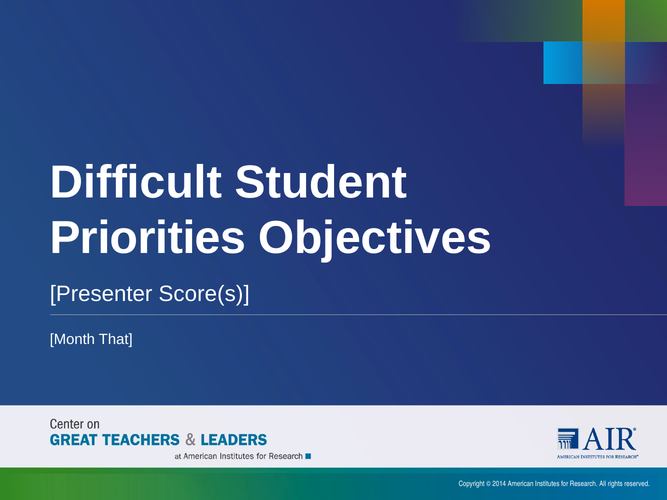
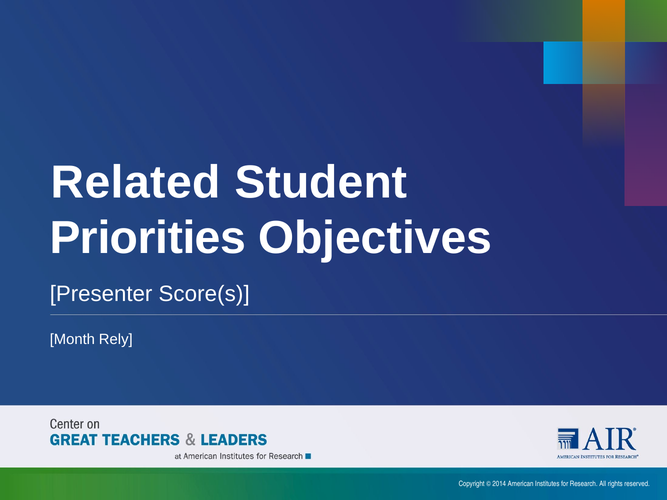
Difficult: Difficult -> Related (136, 183)
That: That -> Rely (116, 339)
